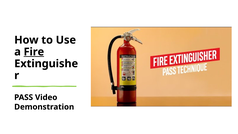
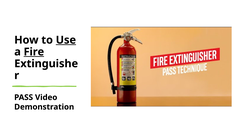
Use underline: none -> present (66, 40)
